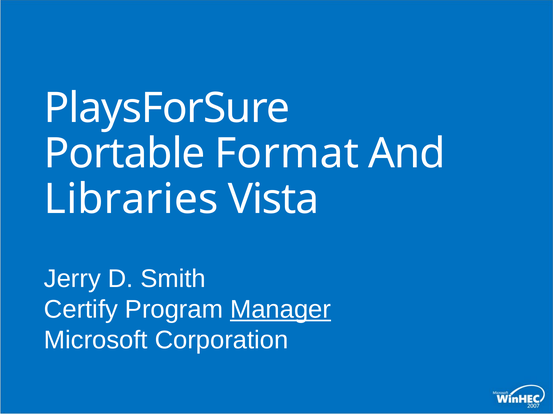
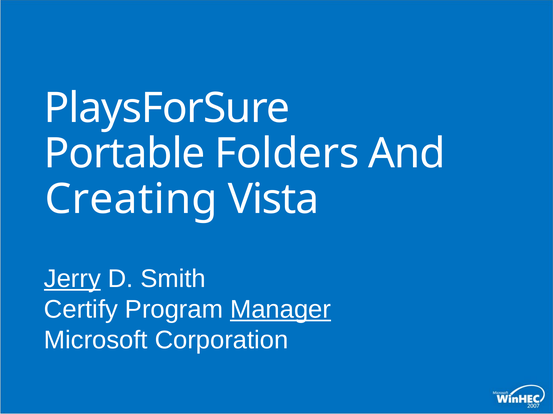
Format: Format -> Folders (287, 154)
Libraries: Libraries -> Creating (131, 200)
Jerry underline: none -> present (72, 279)
